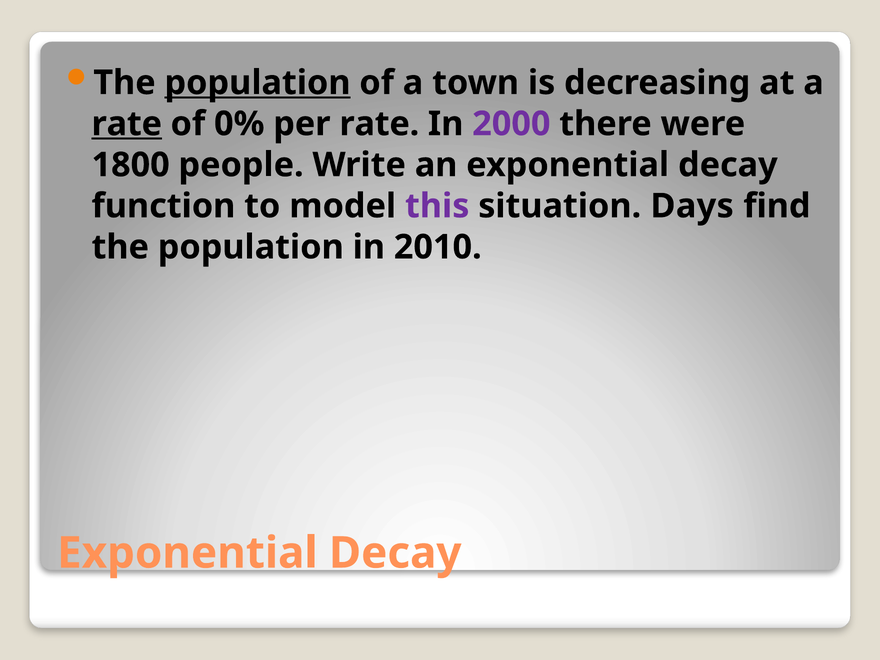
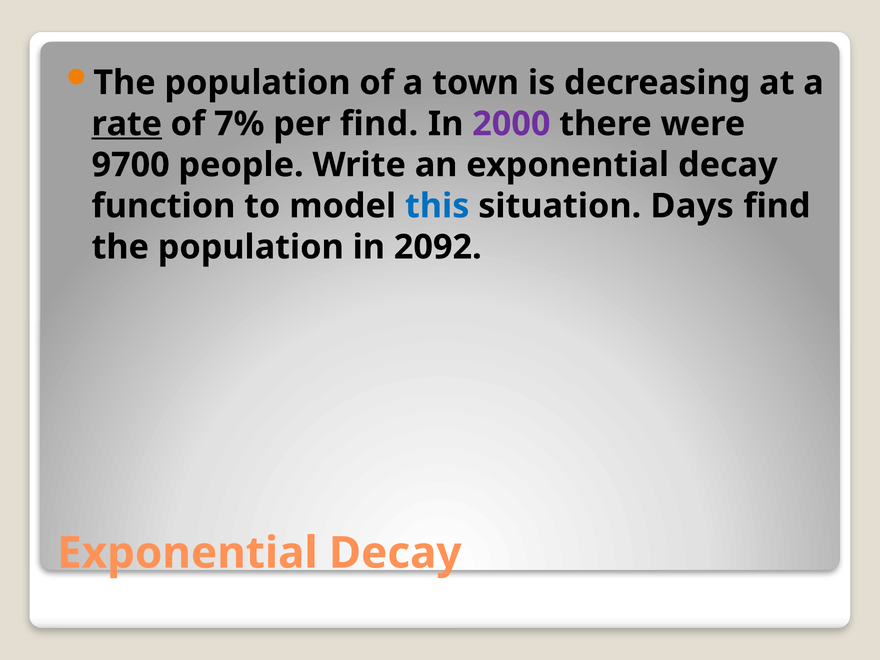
population underline: present -> none (258, 83)
0%: 0% -> 7% (239, 124)
per rate: rate -> find (379, 124)
1800: 1800 -> 9700 (131, 165)
this colour: purple -> blue (437, 206)
2010: 2010 -> 2092 (438, 247)
